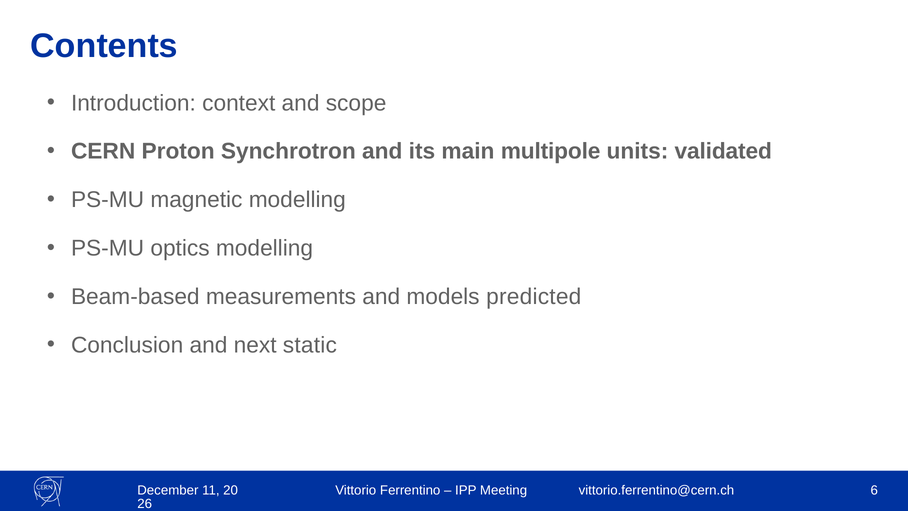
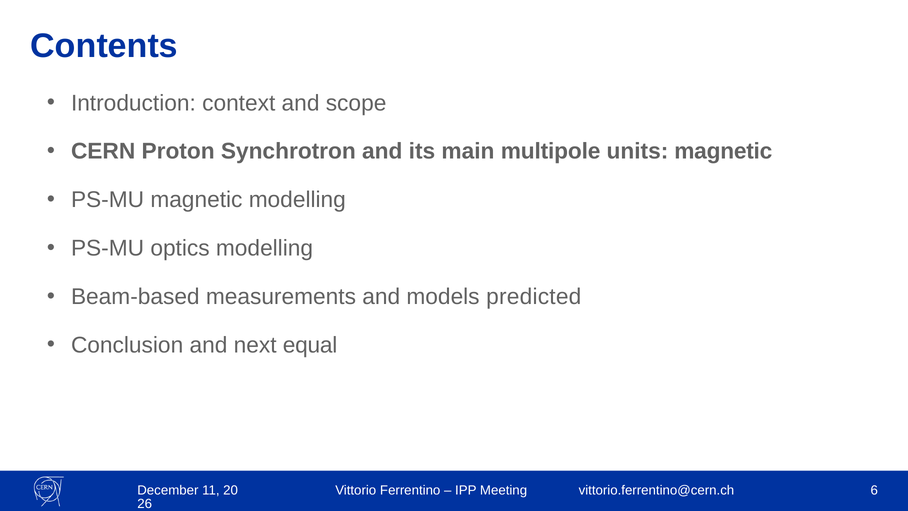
units validated: validated -> magnetic (723, 151)
static: static -> equal (310, 345)
